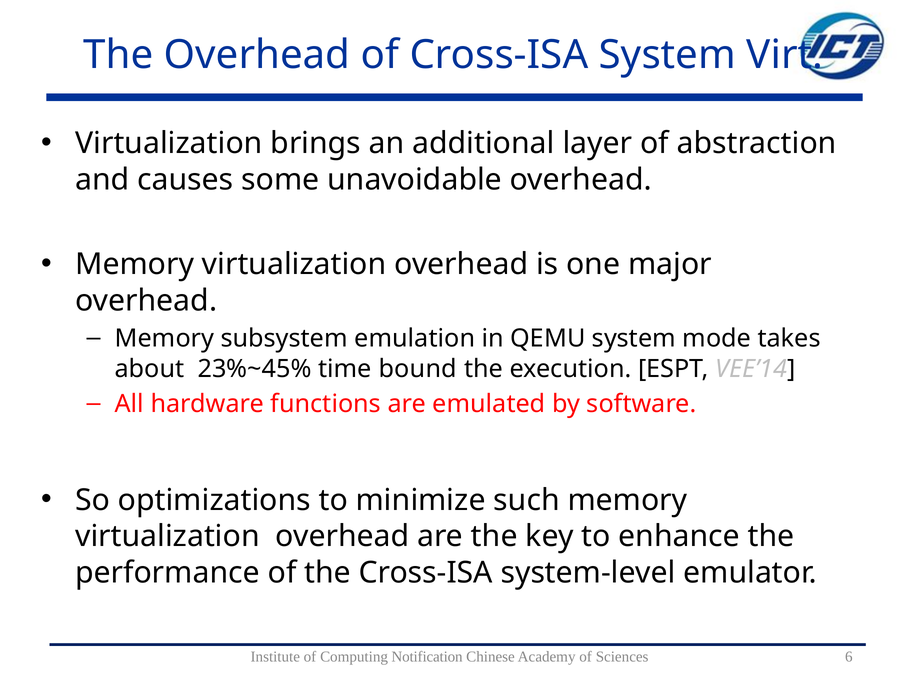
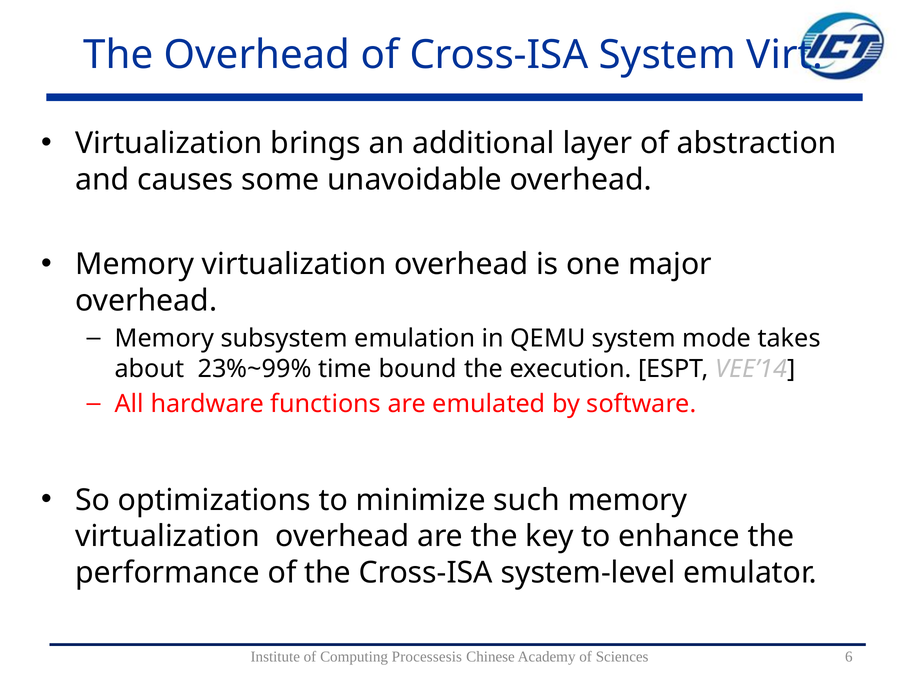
23%~45%: 23%~45% -> 23%~99% (255, 369)
Notification: Notification -> Processesis (427, 657)
